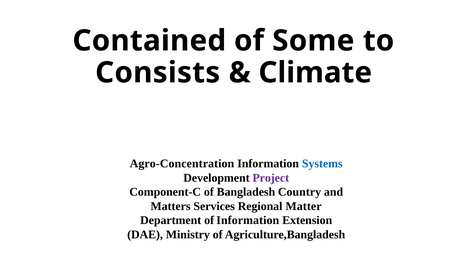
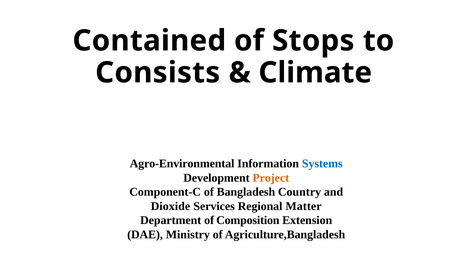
Some: Some -> Stops (313, 41)
Agro-Concentration: Agro-Concentration -> Agro-Environmental (182, 164)
Project colour: purple -> orange (271, 178)
Matters: Matters -> Dioxide (170, 206)
of Information: Information -> Composition (248, 220)
